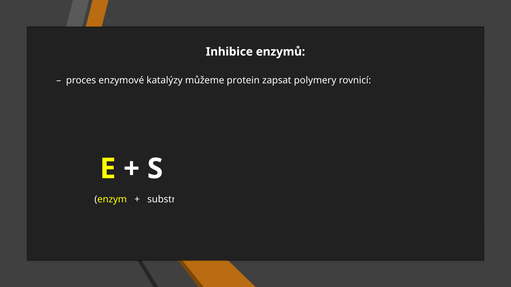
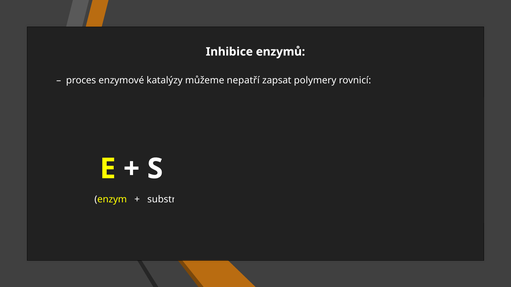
protein: protein -> nepatří (243, 81)
